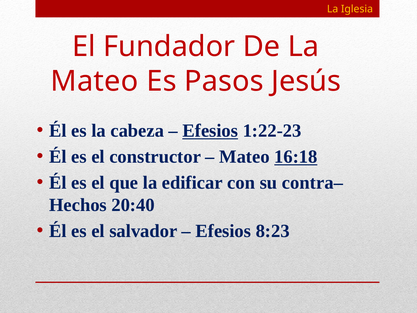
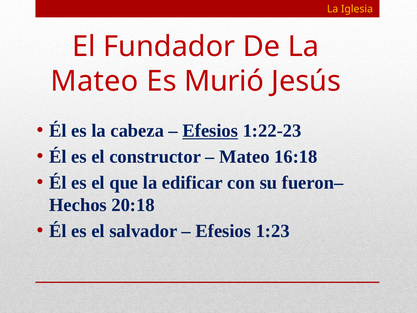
Pasos: Pasos -> Murió (224, 81)
16:18 underline: present -> none (296, 157)
contra–: contra– -> fueron– (313, 183)
20:40: 20:40 -> 20:18 (133, 205)
8:23: 8:23 -> 1:23 (273, 231)
